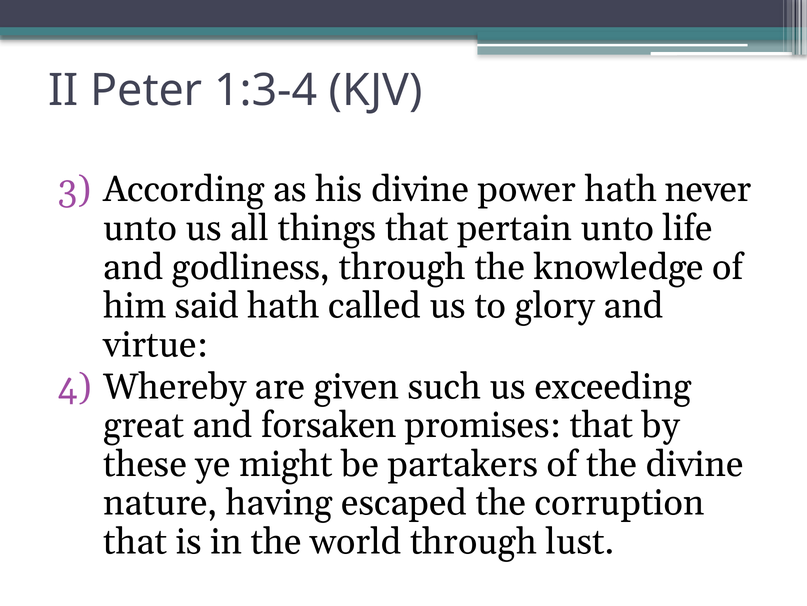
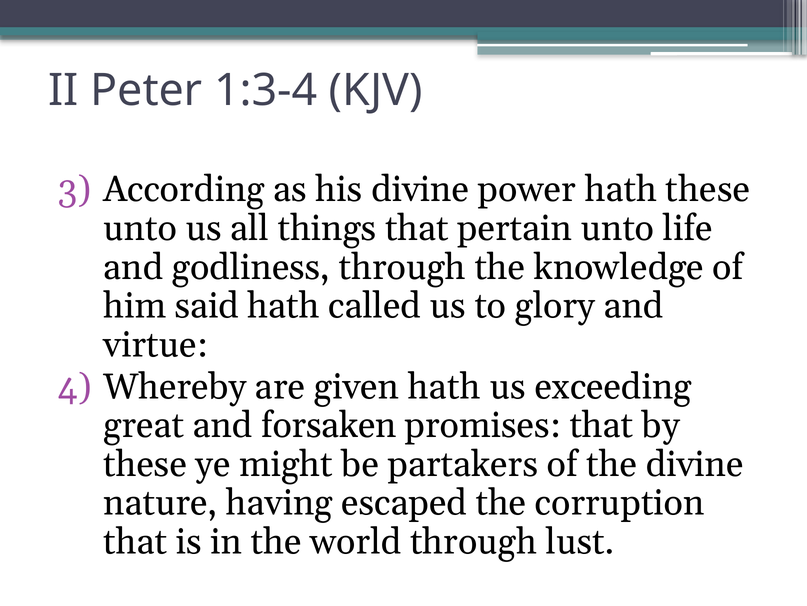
hath never: never -> these (708, 189)
given such: such -> hath (444, 386)
